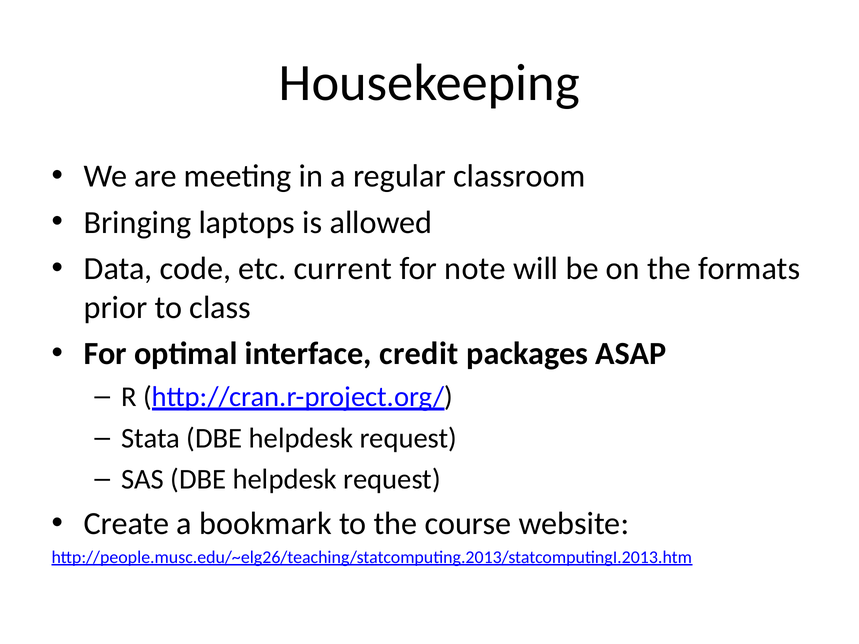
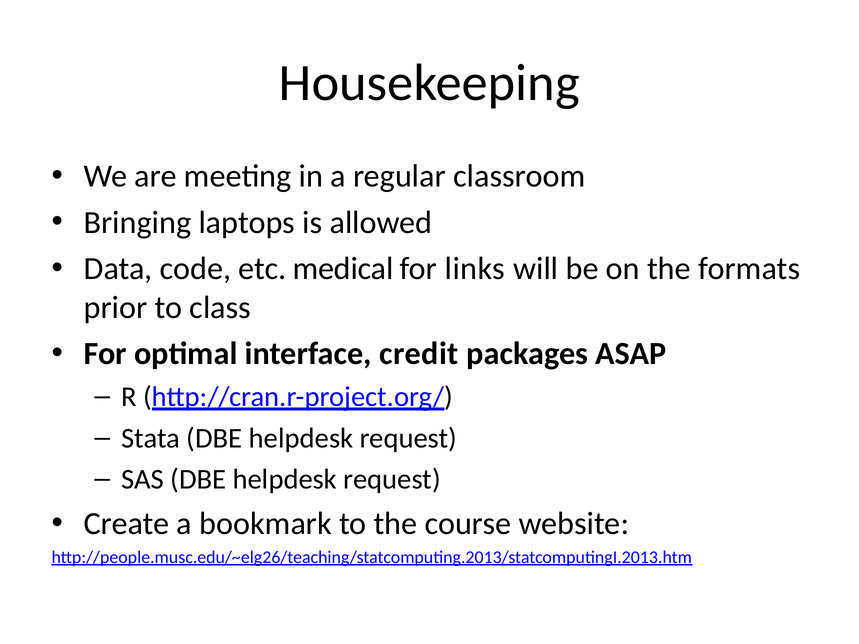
current: current -> medical (343, 269)
note: note -> links (475, 269)
